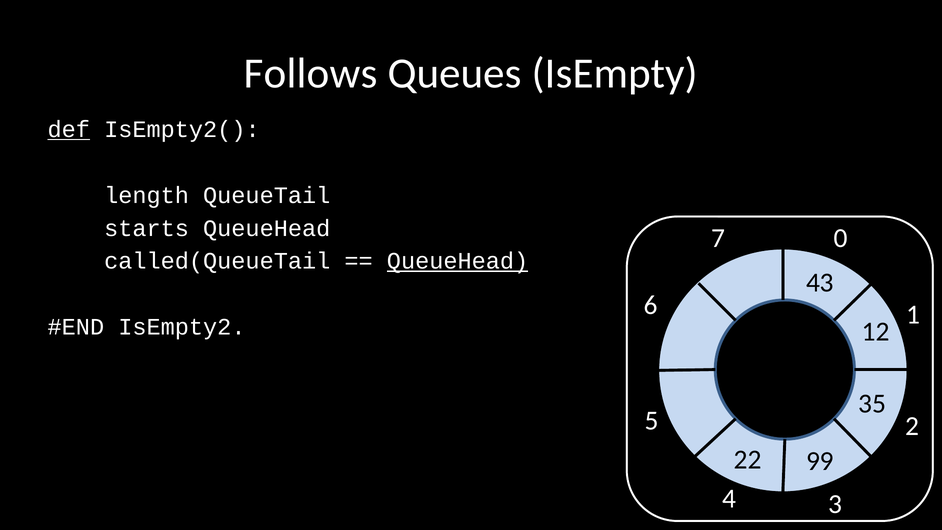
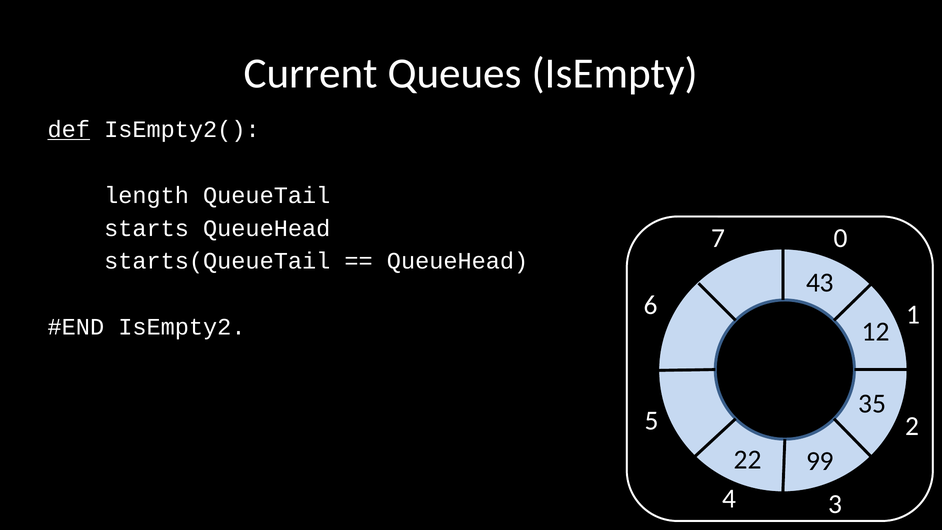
Follows: Follows -> Current (311, 74)
called(QueueTail: called(QueueTail -> starts(QueueTail (217, 261)
QueueHead underline: present -> none (458, 261)
